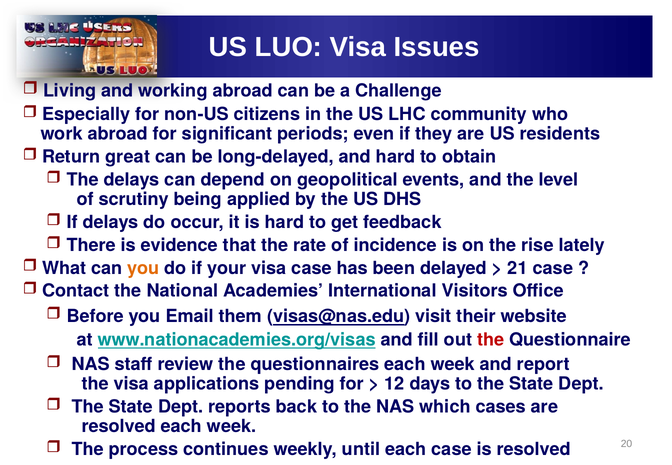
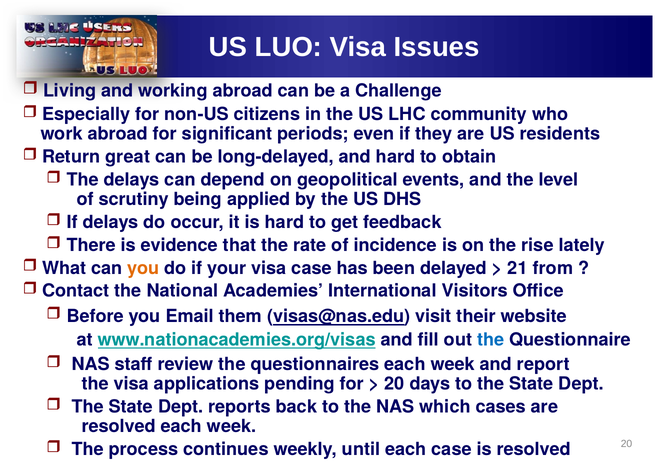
21 case: case -> from (553, 268)
the colour: red -> blue (491, 340)
12: 12 -> 20 (394, 384)
